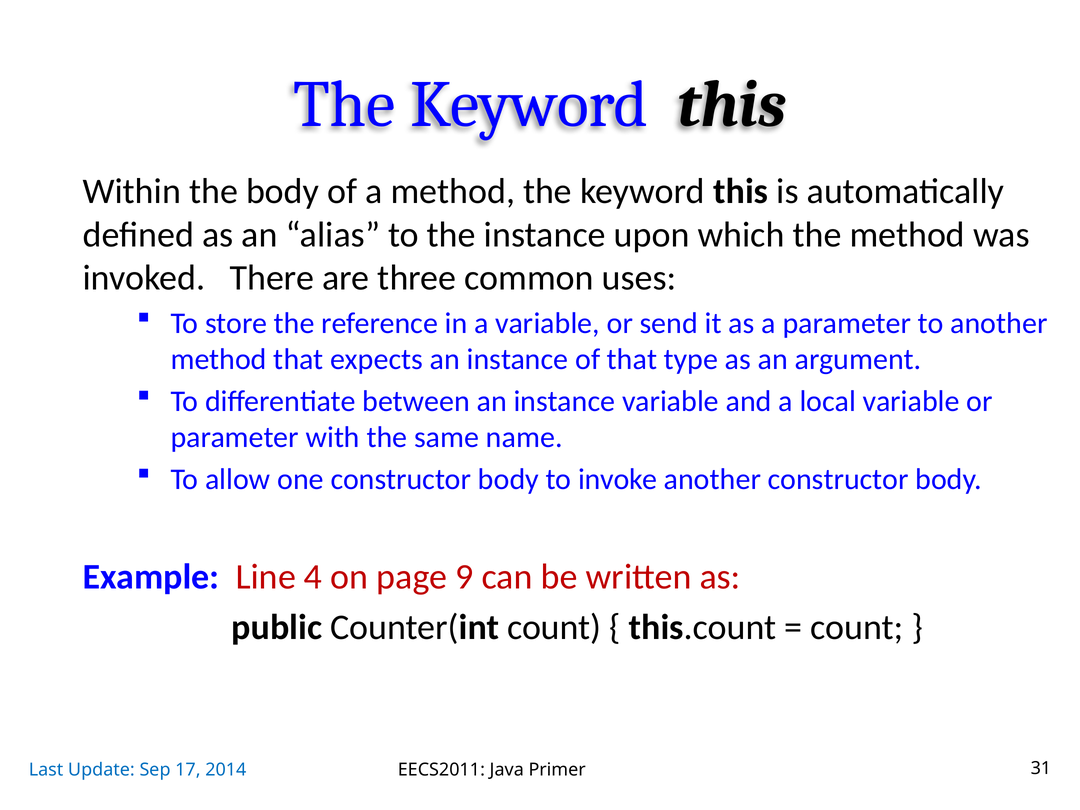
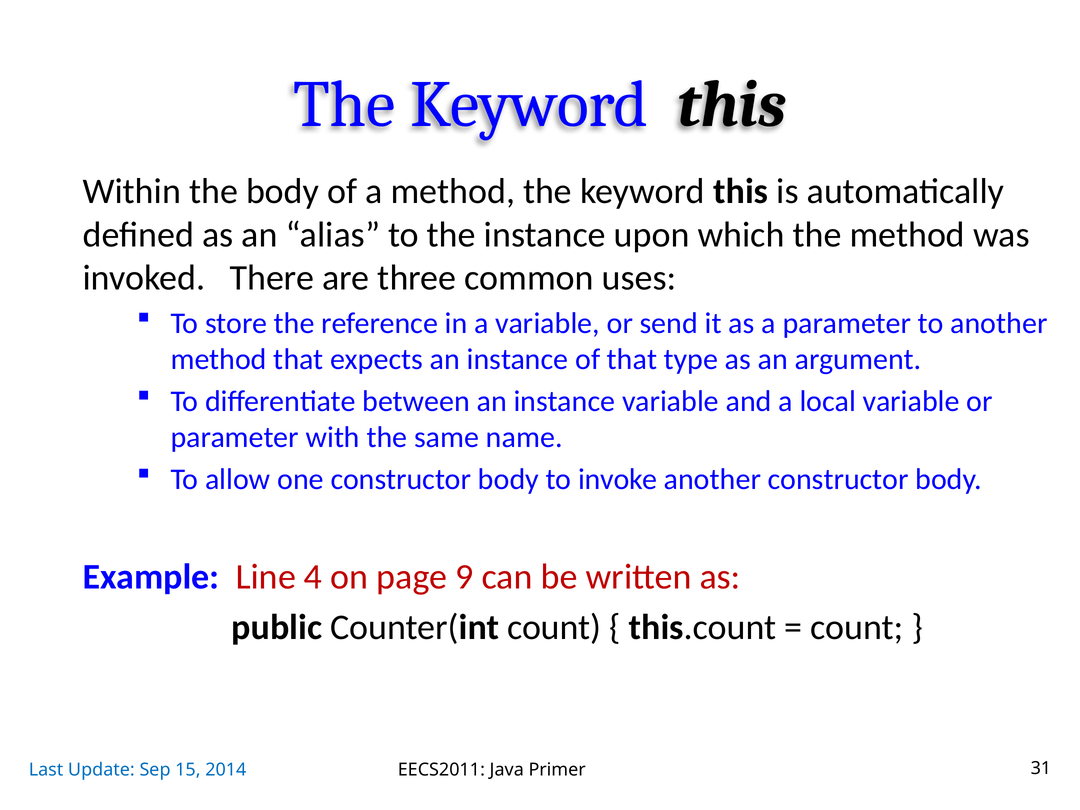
17: 17 -> 15 (188, 770)
